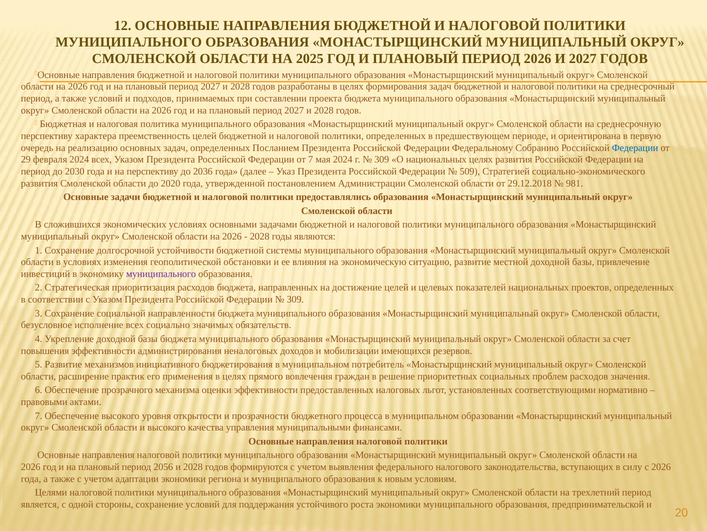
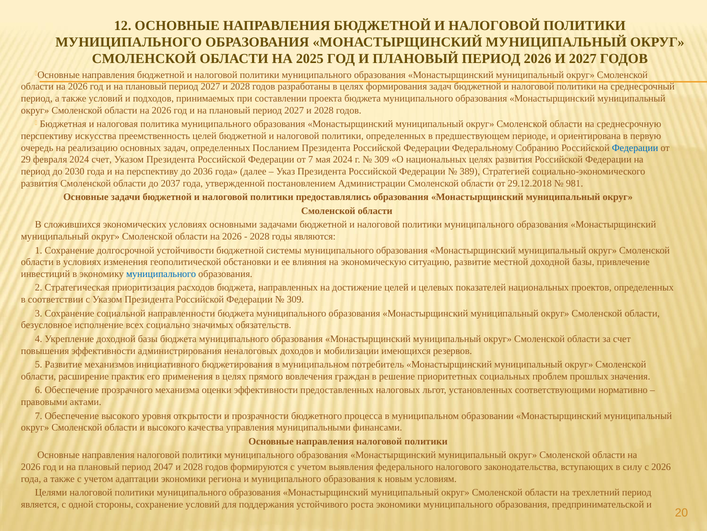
характера: характера -> искусства (96, 136)
2024 всех: всех -> счет (102, 159)
509: 509 -> 389 (470, 171)
2020: 2020 -> 2037 (171, 183)
муниципального colour: purple -> blue (161, 274)
проблем расходов: расходов -> прошлых (589, 376)
2056: 2056 -> 2047 (163, 466)
